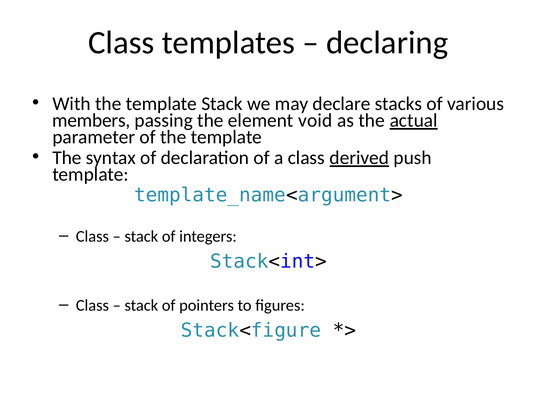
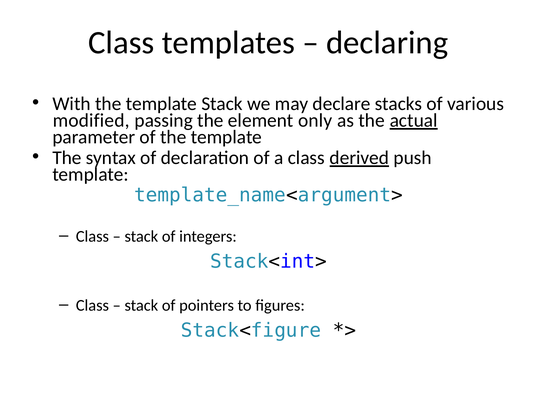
members: members -> modified (91, 120)
void: void -> only (315, 120)
